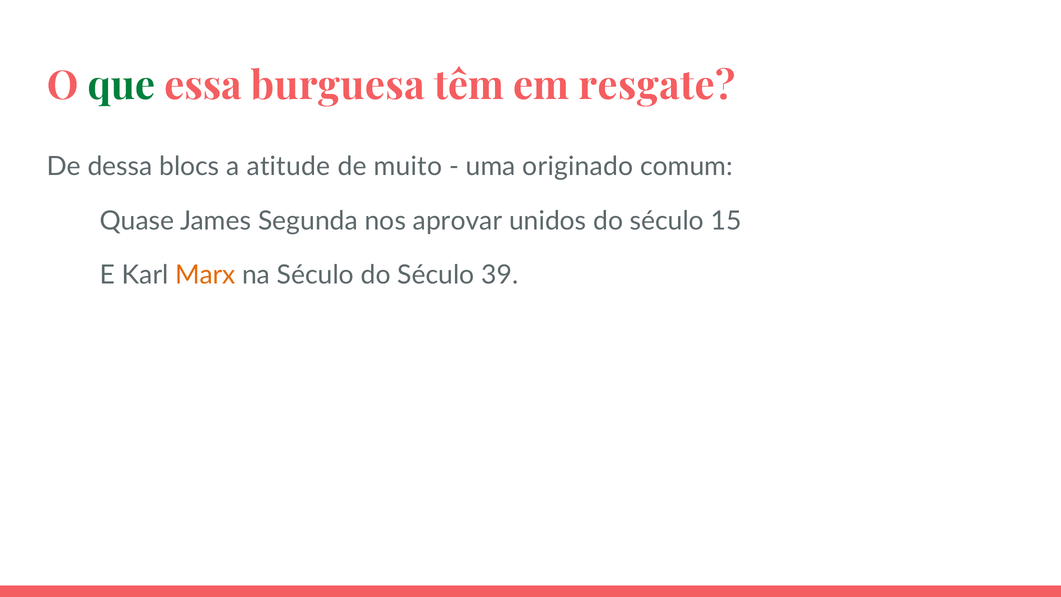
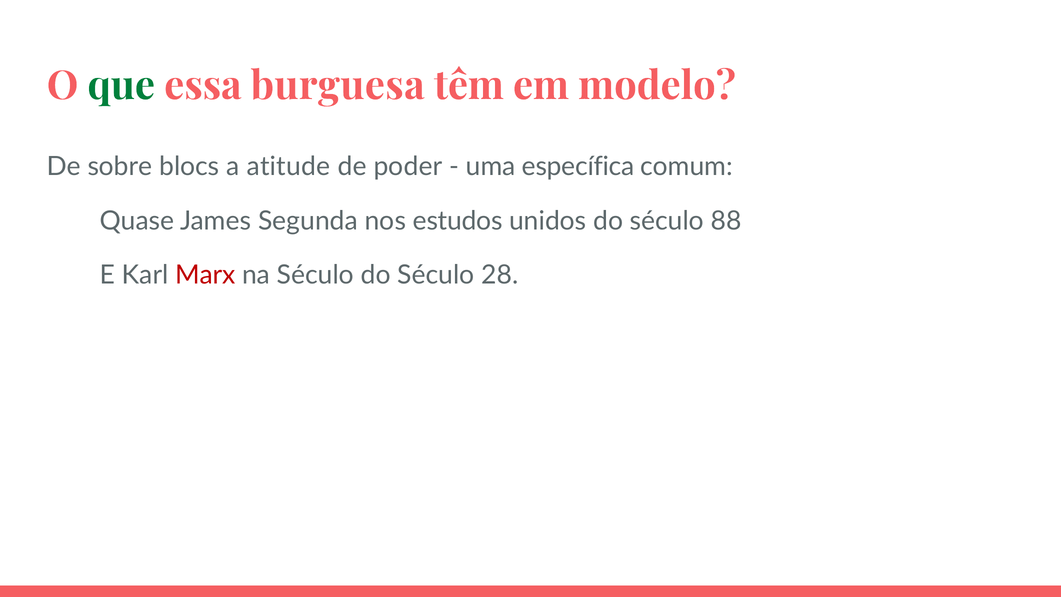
resgate: resgate -> modelo (657, 86)
dessa: dessa -> sobre (120, 167)
muito: muito -> poder (408, 167)
originado: originado -> específica (578, 167)
aprovar: aprovar -> estudos (458, 221)
15: 15 -> 88 (726, 221)
Marx colour: orange -> red (205, 275)
39: 39 -> 28 (500, 275)
